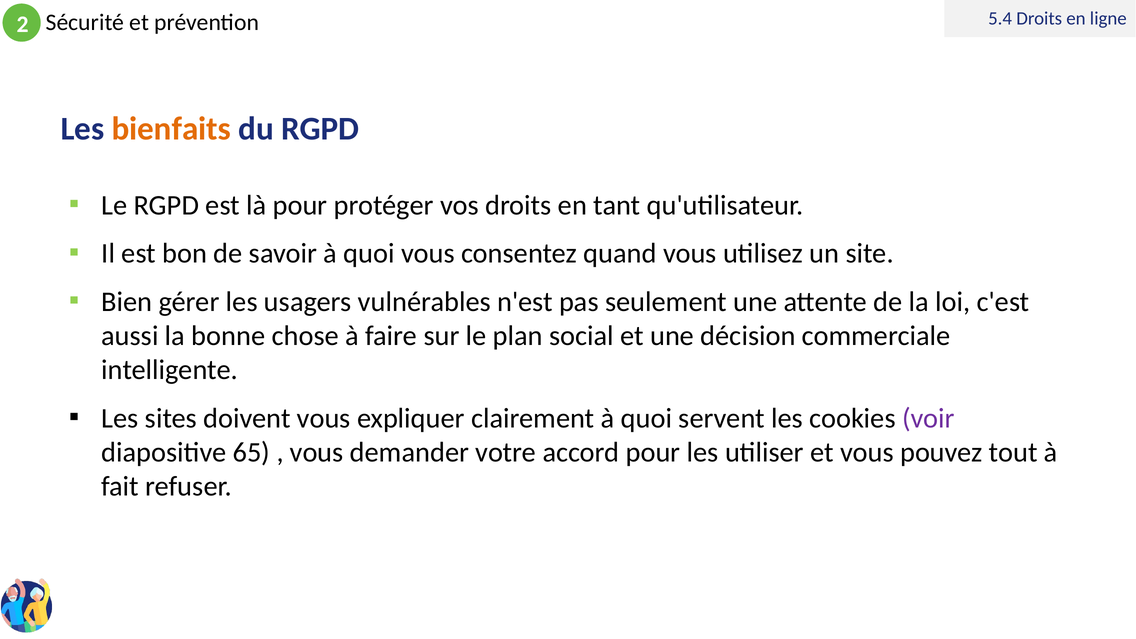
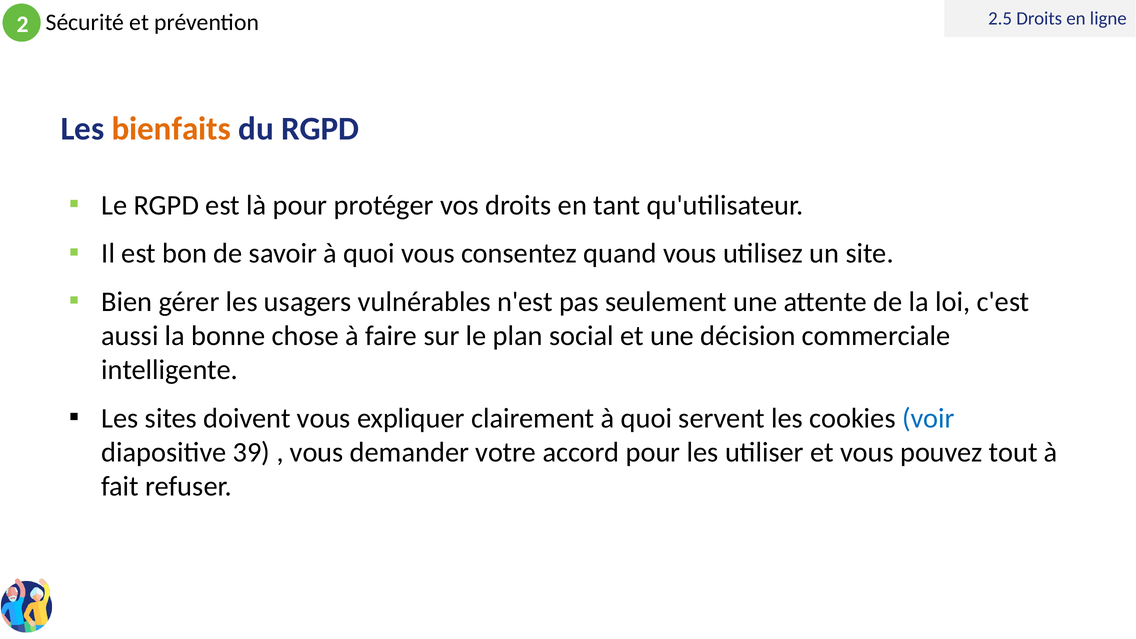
5.4: 5.4 -> 2.5 (1000, 18)
voir colour: purple -> blue (928, 418)
65: 65 -> 39 (251, 452)
